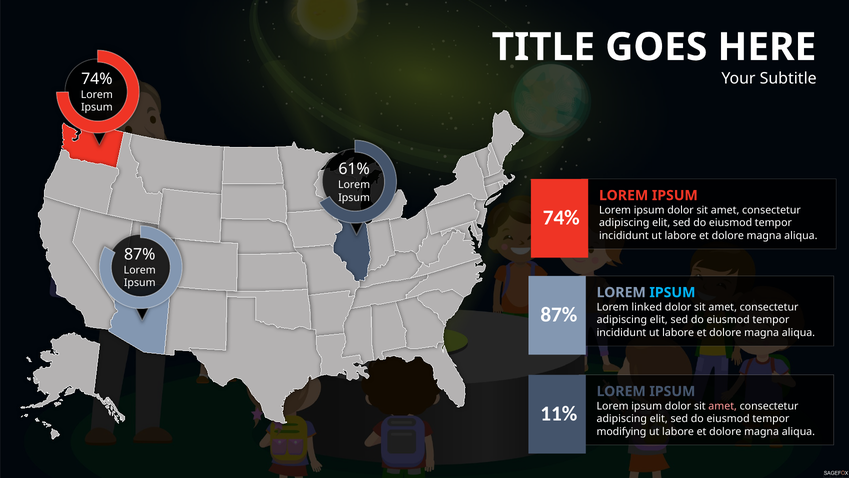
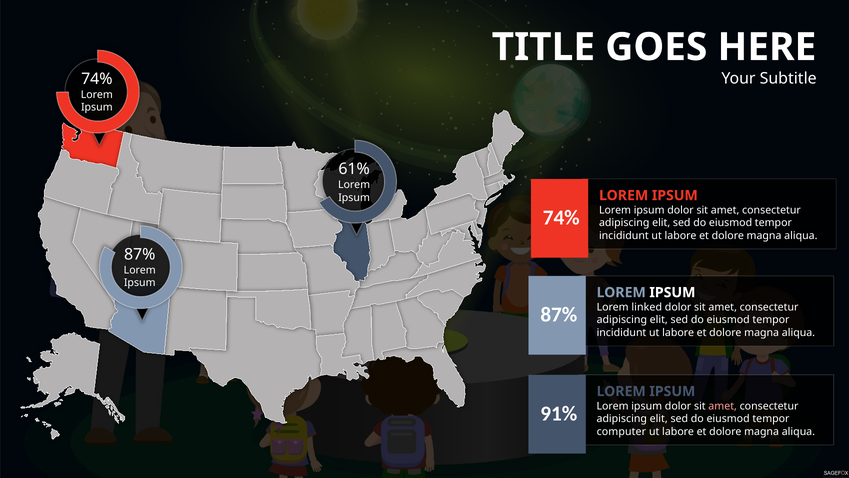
IPSUM colour: light blue -> white (672, 292)
11%: 11% -> 91% (559, 413)
modifying: modifying -> computer (621, 431)
